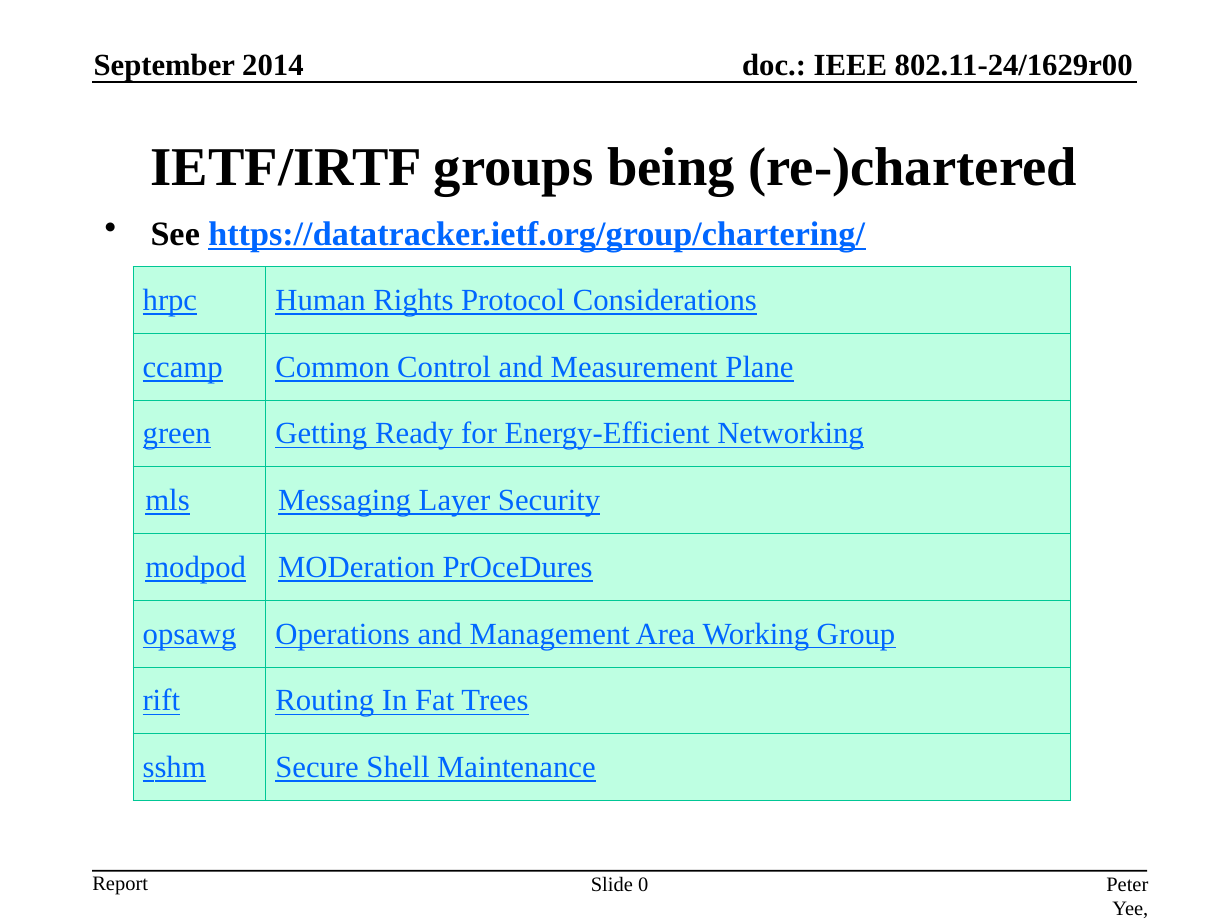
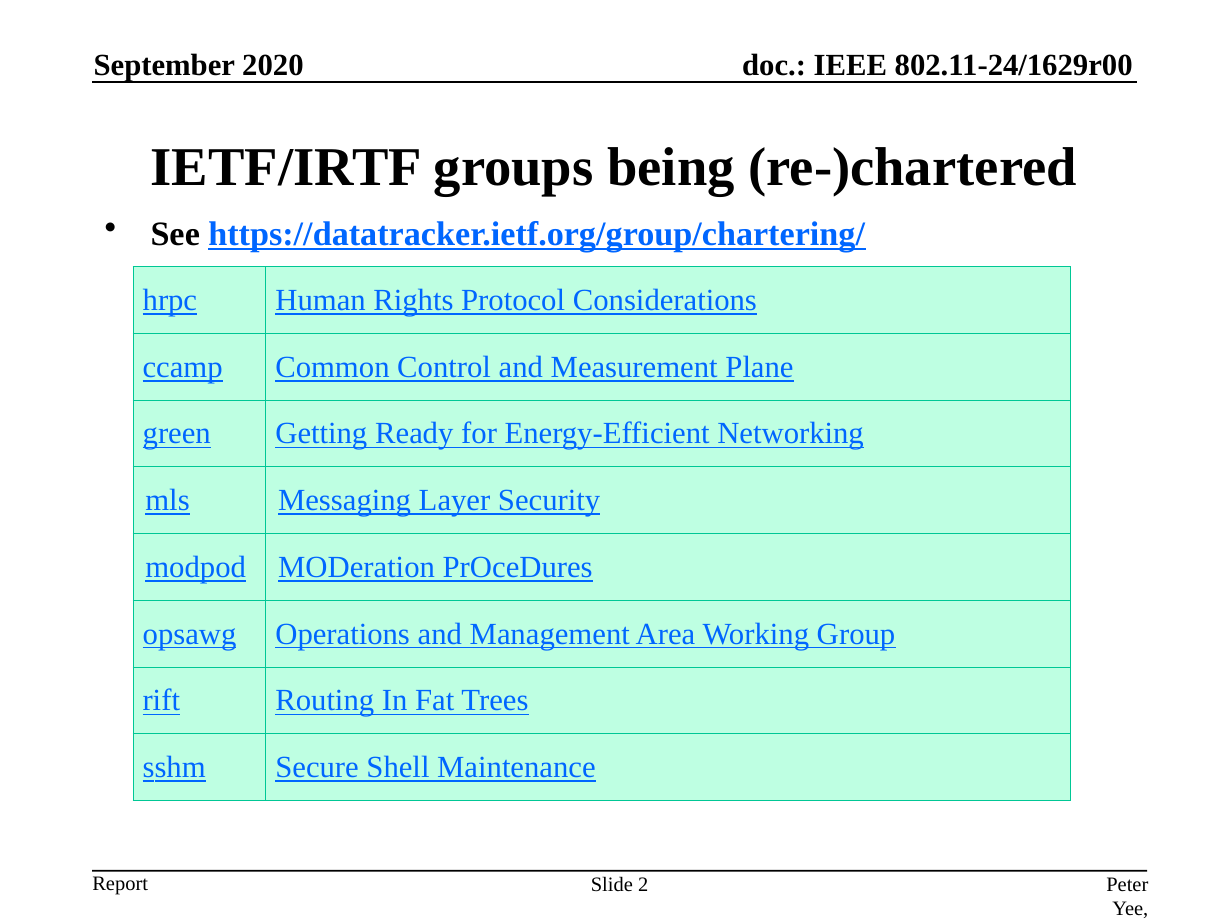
2014: 2014 -> 2020 (273, 66)
0: 0 -> 2 (643, 884)
